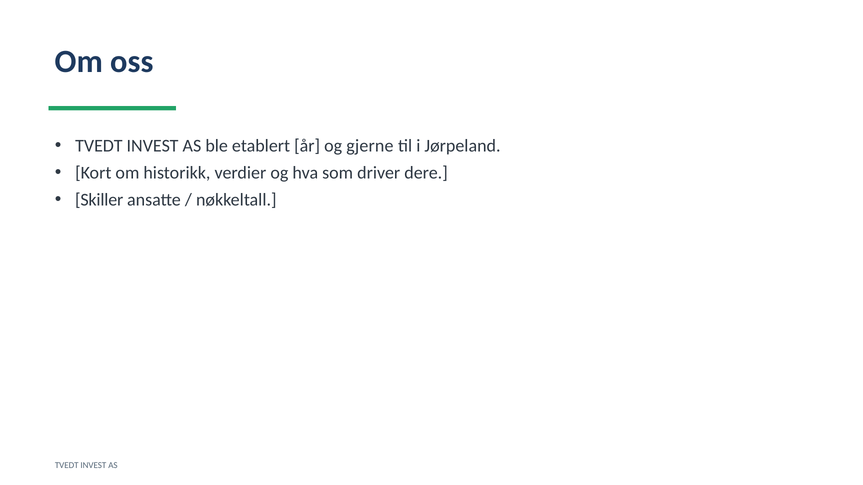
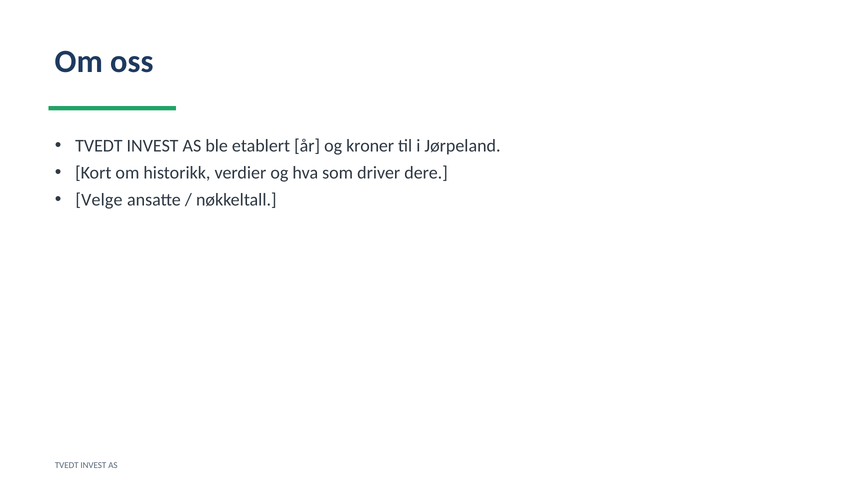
gjerne: gjerne -> kroner (370, 146)
Skiller: Skiller -> Velge (99, 200)
